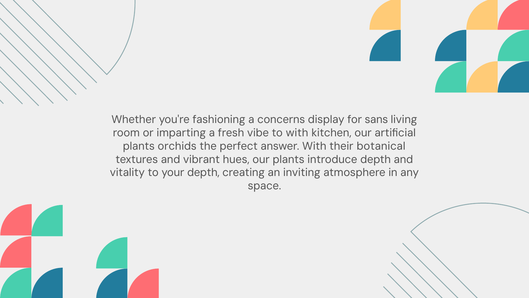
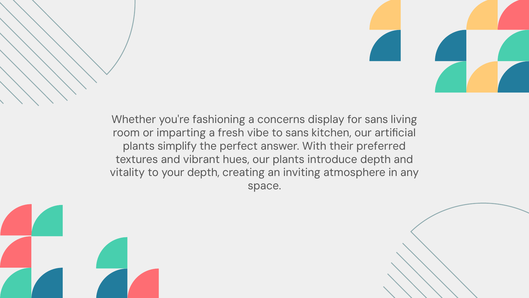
to with: with -> sans (297, 133)
orchids: orchids -> simplify (177, 146)
botanical: botanical -> preferred (381, 146)
